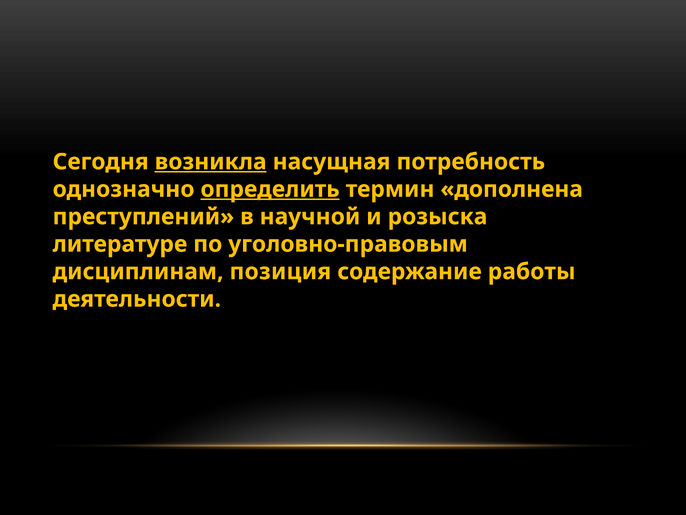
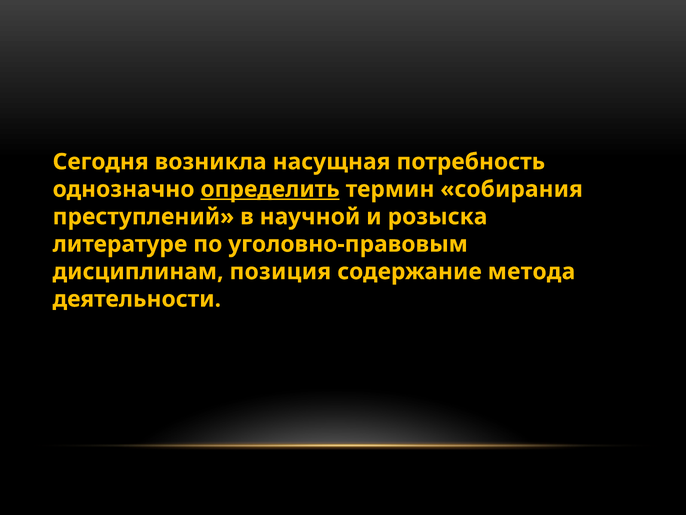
возникла underline: present -> none (211, 162)
дополнена: дополнена -> собирания (512, 189)
работы: работы -> метода (532, 271)
